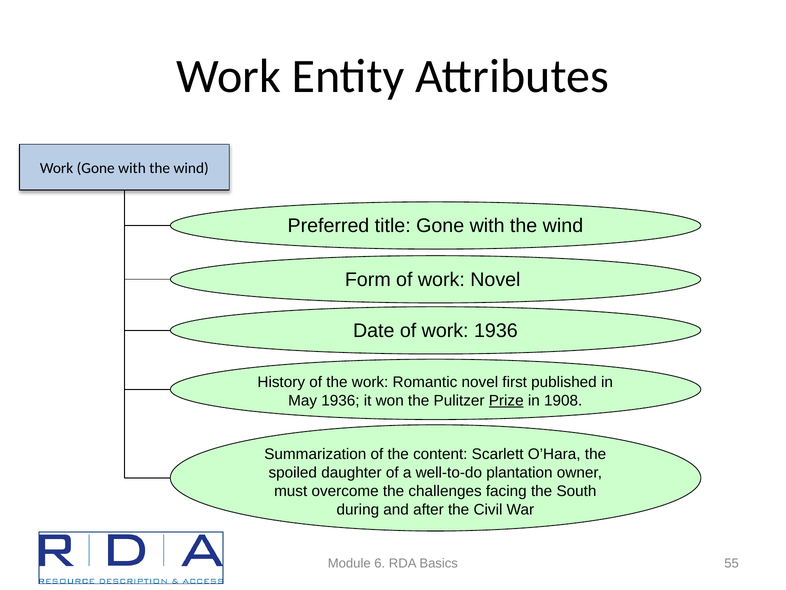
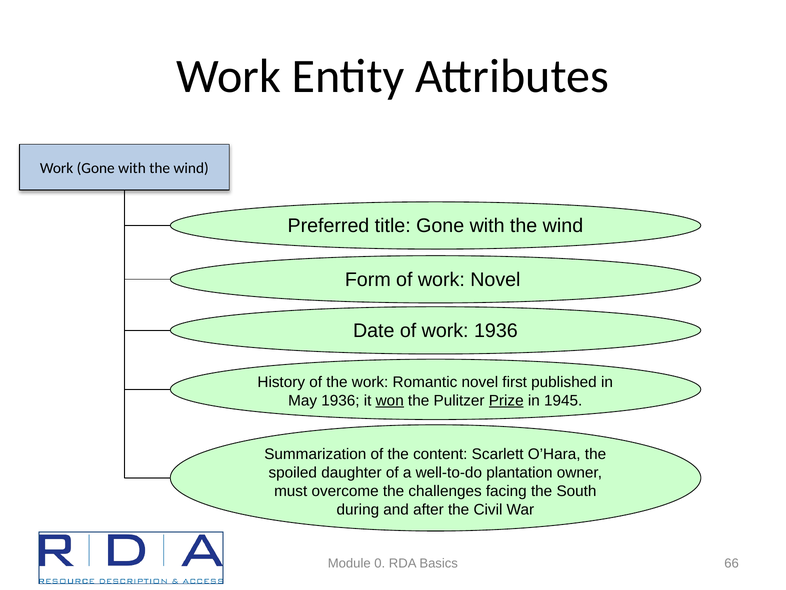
won underline: none -> present (390, 400)
1908: 1908 -> 1945 (563, 400)
6: 6 -> 0 (380, 563)
55: 55 -> 66 (732, 563)
